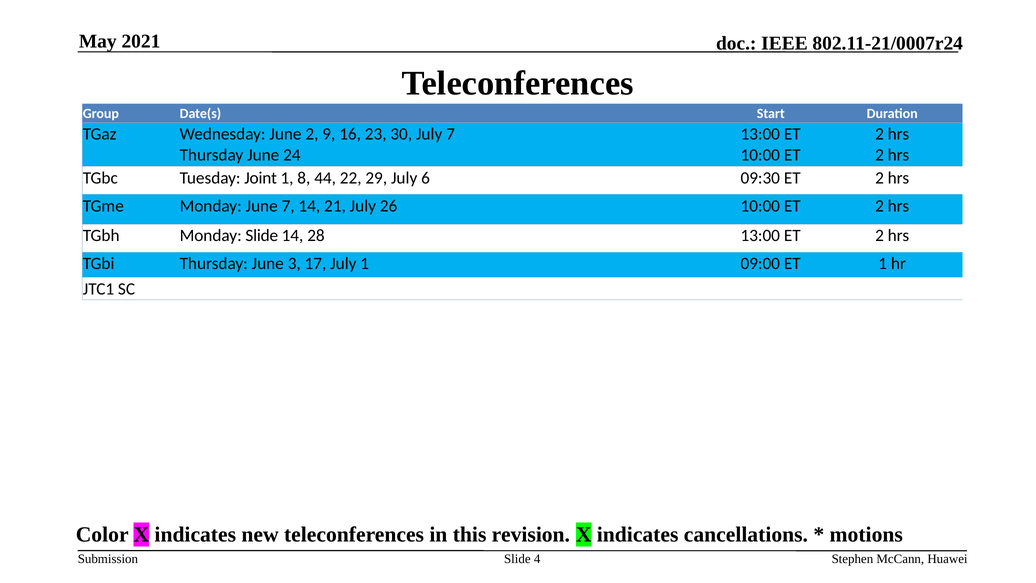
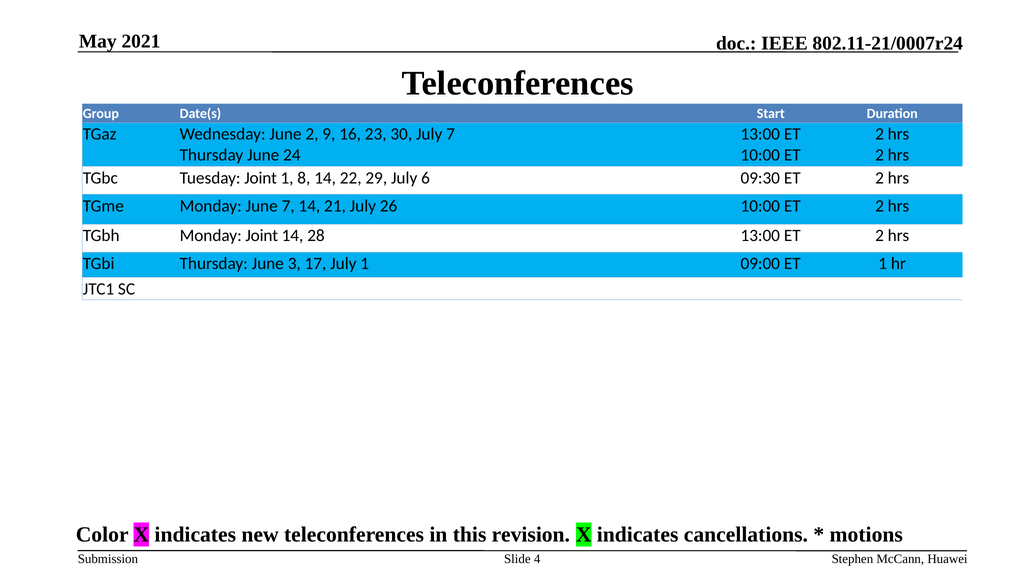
8 44: 44 -> 14 (325, 178)
Monday Slide: Slide -> Joint (262, 236)
